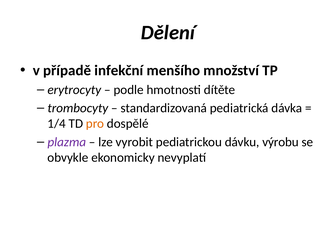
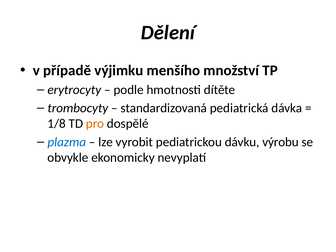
infekční: infekční -> výjimku (119, 70)
1/4: 1/4 -> 1/8 (57, 124)
plazma colour: purple -> blue (67, 142)
